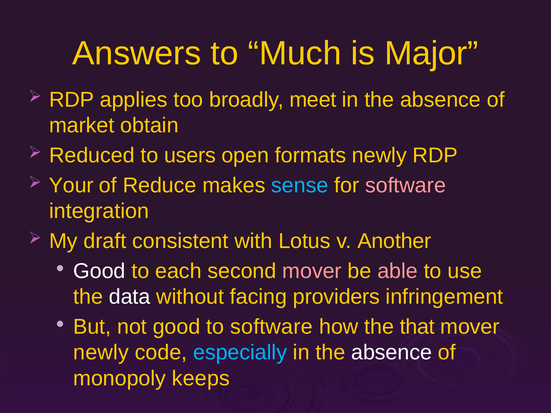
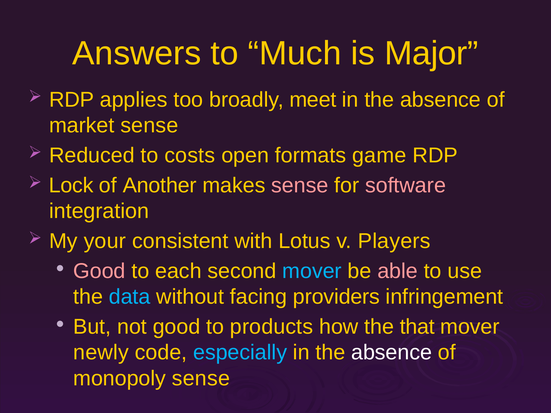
market obtain: obtain -> sense (149, 125)
users: users -> costs (190, 156)
formats newly: newly -> game (379, 156)
Your: Your -> Lock (71, 186)
Reduce: Reduce -> Another (160, 186)
sense colour: light blue -> pink (300, 186)
draft: draft -> your (105, 241)
Another: Another -> Players (394, 241)
Good colour: white -> pink (99, 271)
mover colour: pink -> light blue (312, 271)
data colour: white -> light blue (130, 297)
to software: software -> products (272, 327)
monopoly keeps: keeps -> sense (201, 379)
